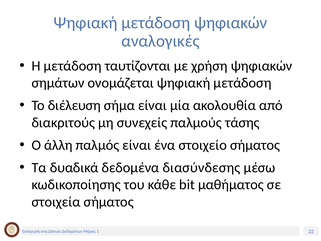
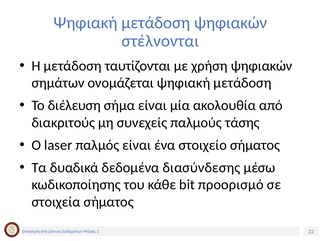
αναλογικές: αναλογικές -> στέλνονται (160, 41)
άλλη: άλλη -> laser (58, 145)
μαθήματος: μαθήματος -> προορισμό (231, 185)
